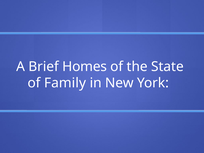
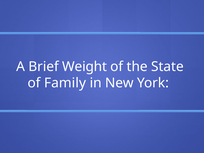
Homes: Homes -> Weight (85, 67)
